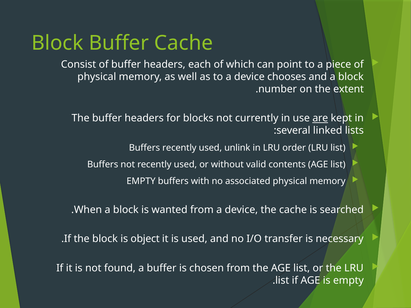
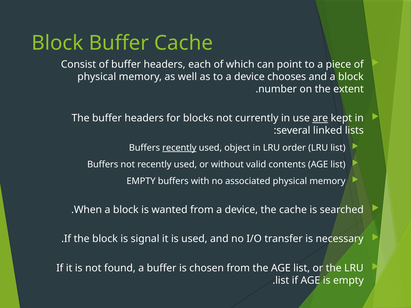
recently underline: none -> present (179, 148)
unlink: unlink -> object (237, 148)
object: object -> signal (145, 239)
